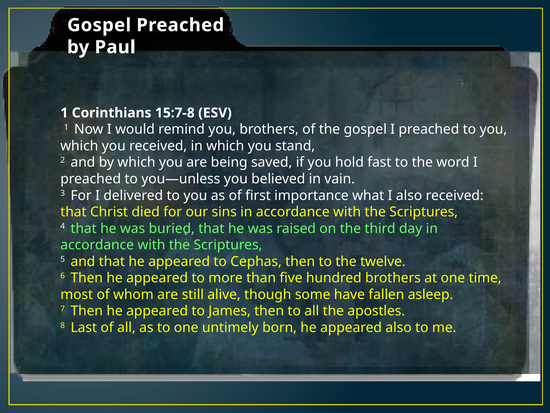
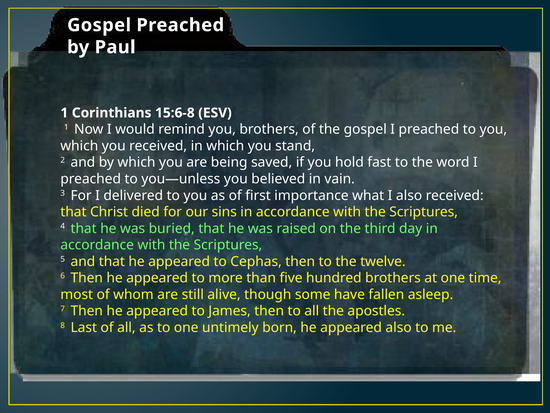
15:7-8: 15:7-8 -> 15:6-8 (175, 113)
